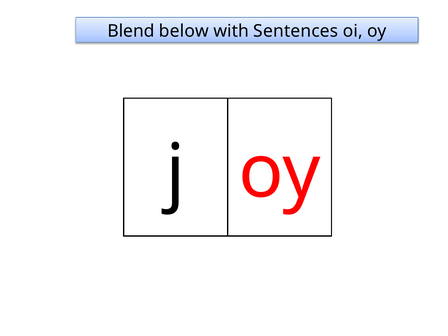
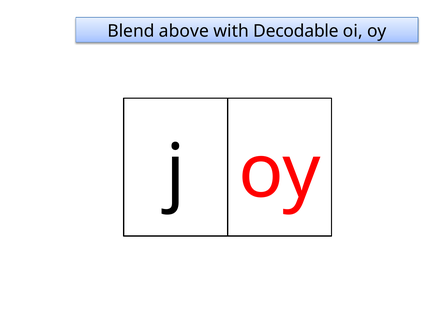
below: below -> above (184, 31)
Sentences: Sentences -> Decodable (296, 31)
